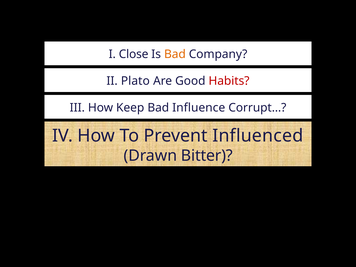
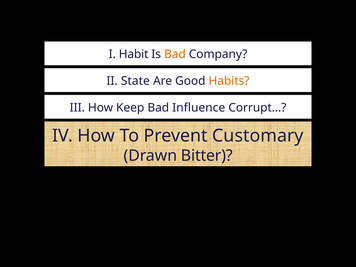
Close: Close -> Habit (134, 54)
Plato: Plato -> State (135, 81)
Habits colour: red -> orange (229, 81)
Influenced: Influenced -> Customary (258, 136)
